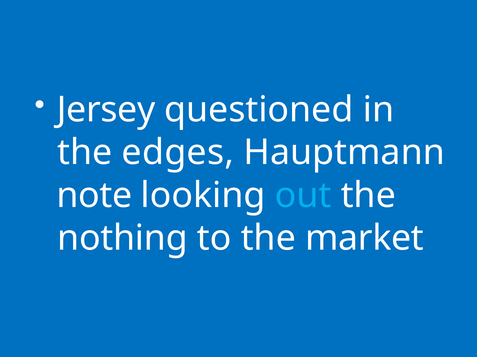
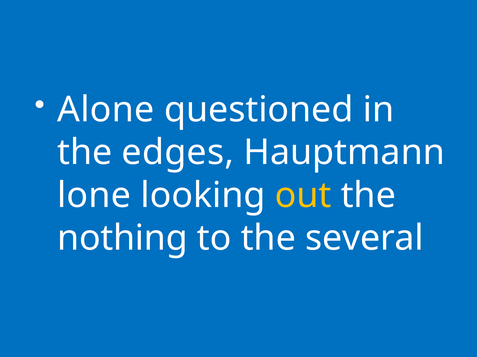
Jersey: Jersey -> Alone (106, 110)
note: note -> lone (94, 196)
out colour: light blue -> yellow (303, 196)
market: market -> several (364, 239)
